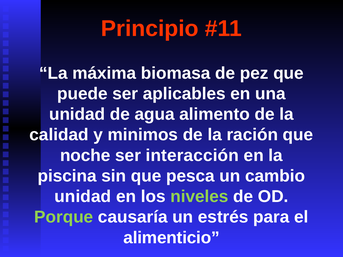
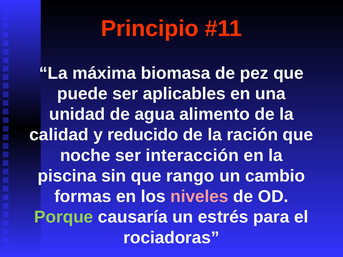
minimos: minimos -> reducido (143, 135)
pesca: pesca -> rango (190, 176)
unidad: unidad -> formas (83, 197)
niveles colour: light green -> pink (199, 197)
alimenticio: alimenticio -> rociadoras (171, 238)
